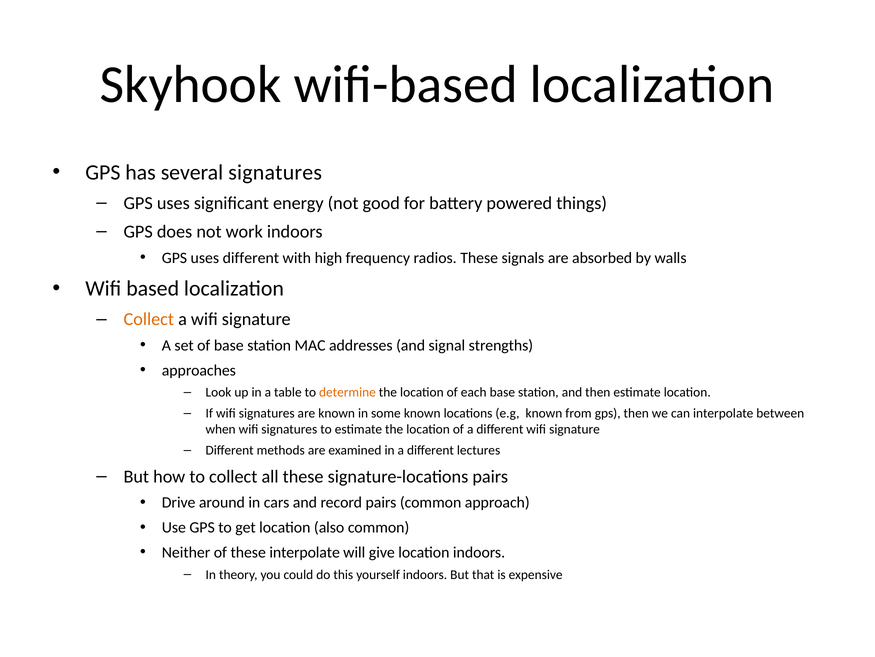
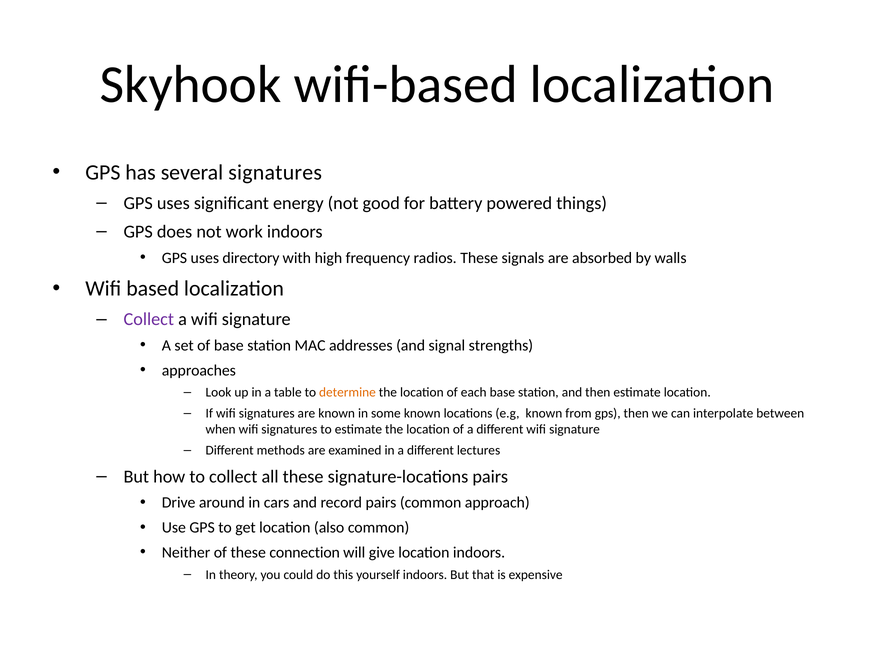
uses different: different -> directory (251, 258)
Collect colour: orange -> purple (149, 319)
these interpolate: interpolate -> connection (305, 552)
